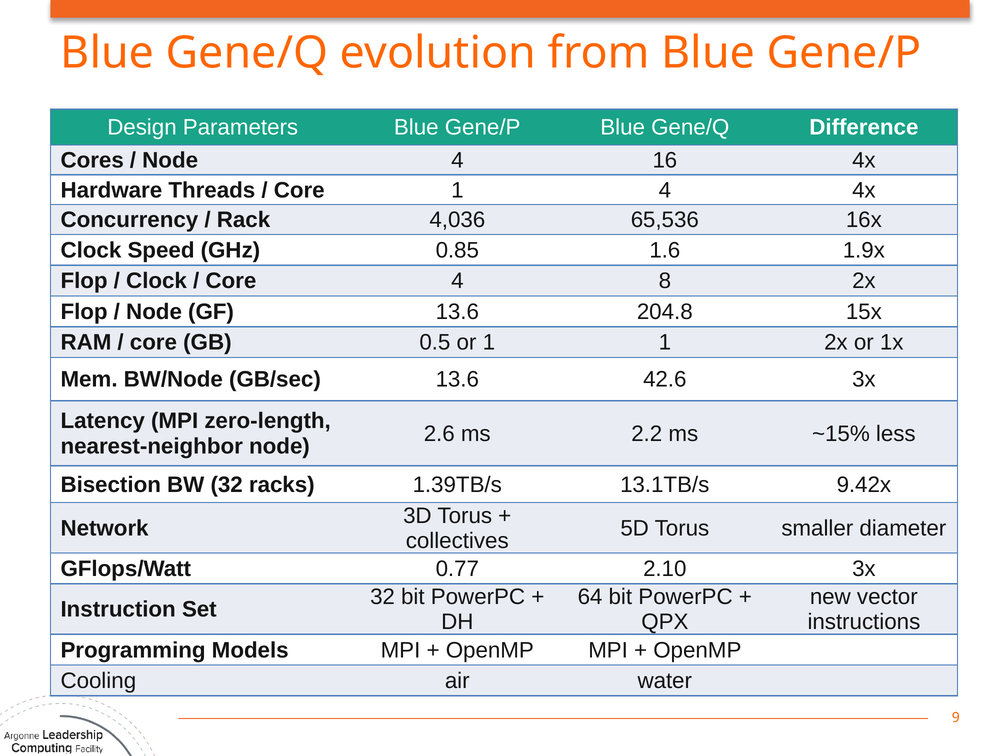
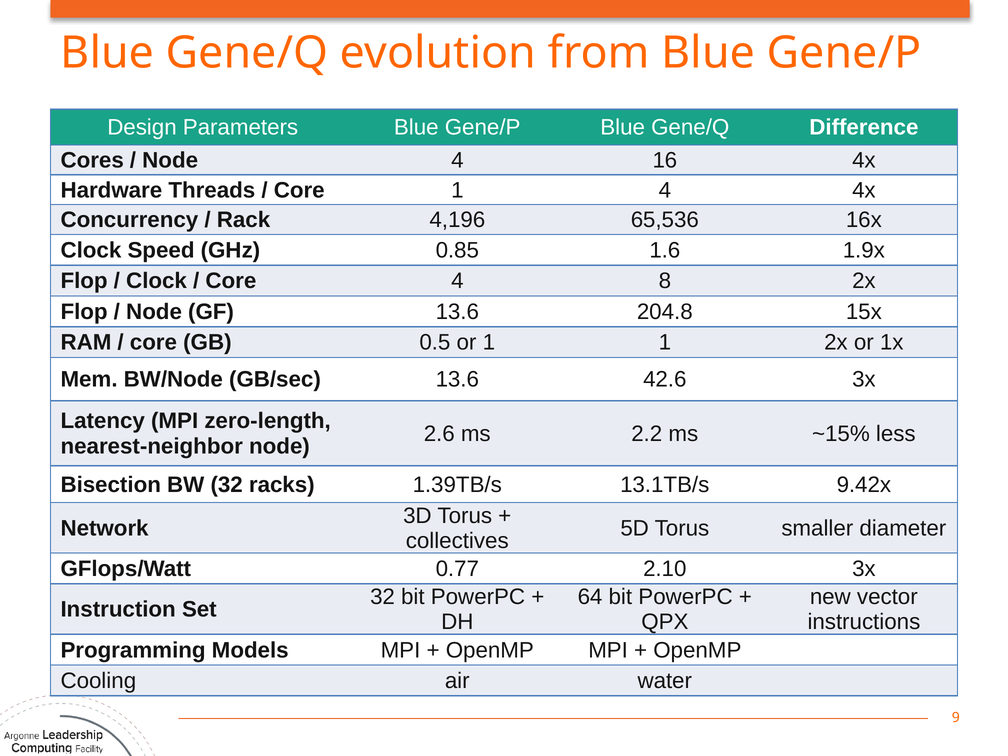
4,036: 4,036 -> 4,196 (457, 220)
